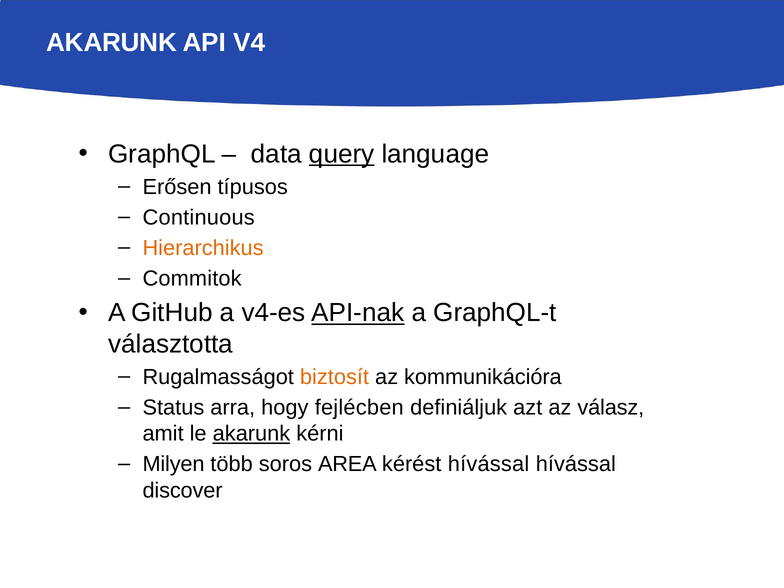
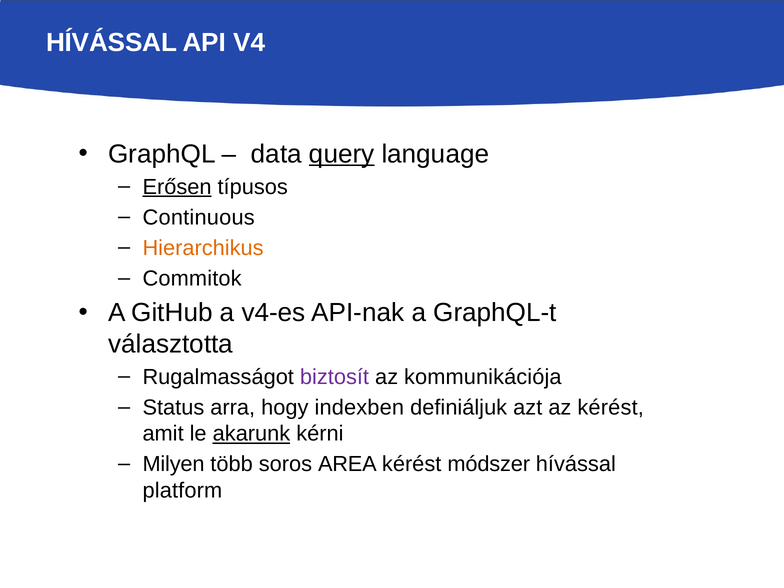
AKARUNK: AKARUNK -> HÍVÁSSAL (112, 42)
Erősen underline: none -> present (177, 187)
API-nak underline: present -> none (358, 313)
biztosít colour: orange -> purple (334, 377)
kommunikációra: kommunikációra -> kommunikációja (483, 377)
fejlécben: fejlécben -> indexben (359, 408)
az válasz: válasz -> kérést (611, 408)
kérést hívással: hívással -> módszer (489, 464)
discover: discover -> platform (182, 490)
